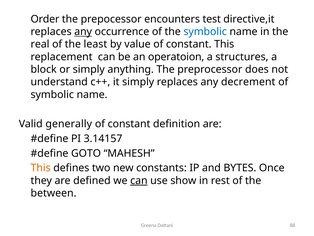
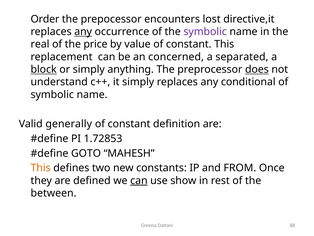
test: test -> lost (212, 19)
symbolic colour: blue -> purple (205, 32)
least: least -> price (96, 44)
operatoion: operatoion -> concerned (176, 57)
structures: structures -> separated (242, 57)
block underline: none -> present (44, 69)
does underline: none -> present (257, 69)
decrement: decrement -> conditional (248, 82)
3.14157: 3.14157 -> 1.72853 (103, 138)
BYTES: BYTES -> FROM (240, 168)
